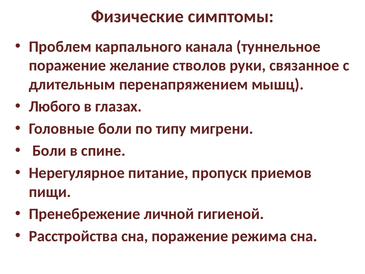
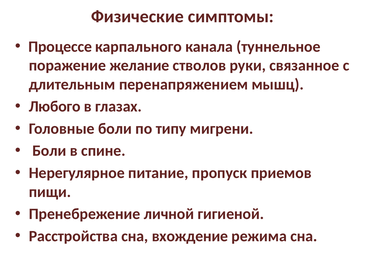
Проблем: Проблем -> Процессе (60, 47)
сна поражение: поражение -> вхождение (190, 236)
